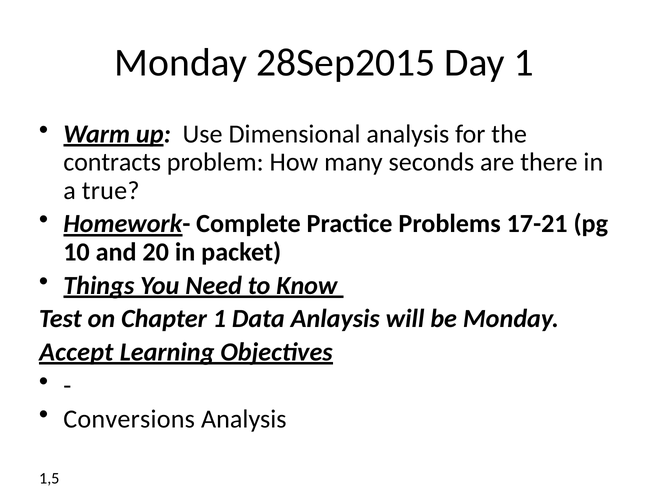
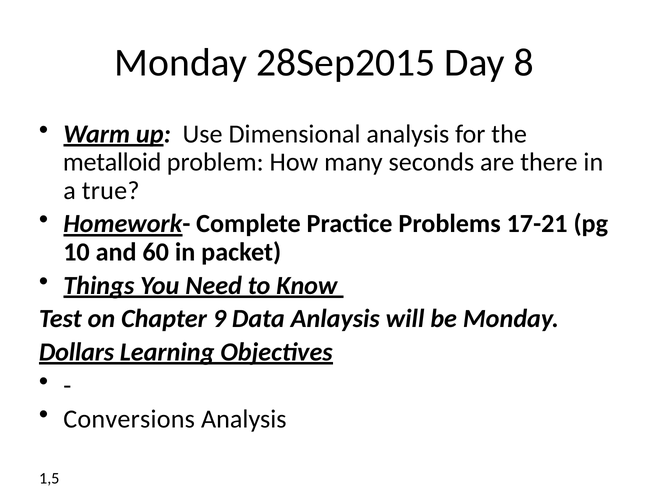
Day 1: 1 -> 8 (524, 63)
contracts: contracts -> metalloid (112, 163)
20: 20 -> 60 (156, 252)
Chapter 1: 1 -> 9 (219, 319)
Accept: Accept -> Dollars (76, 353)
